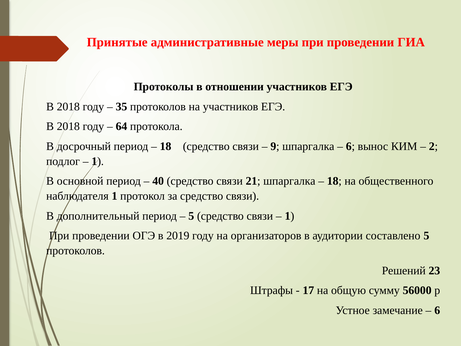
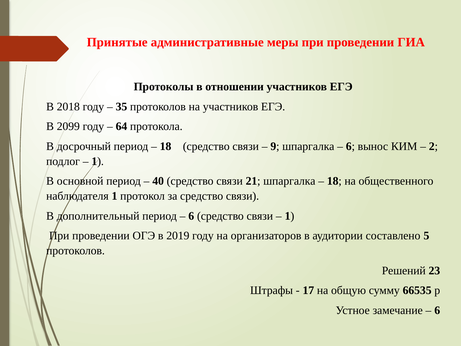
2018: 2018 -> 2099 (68, 126)
5: 5 -> 6 (191, 216)
56000: 56000 -> 66535 (417, 290)
